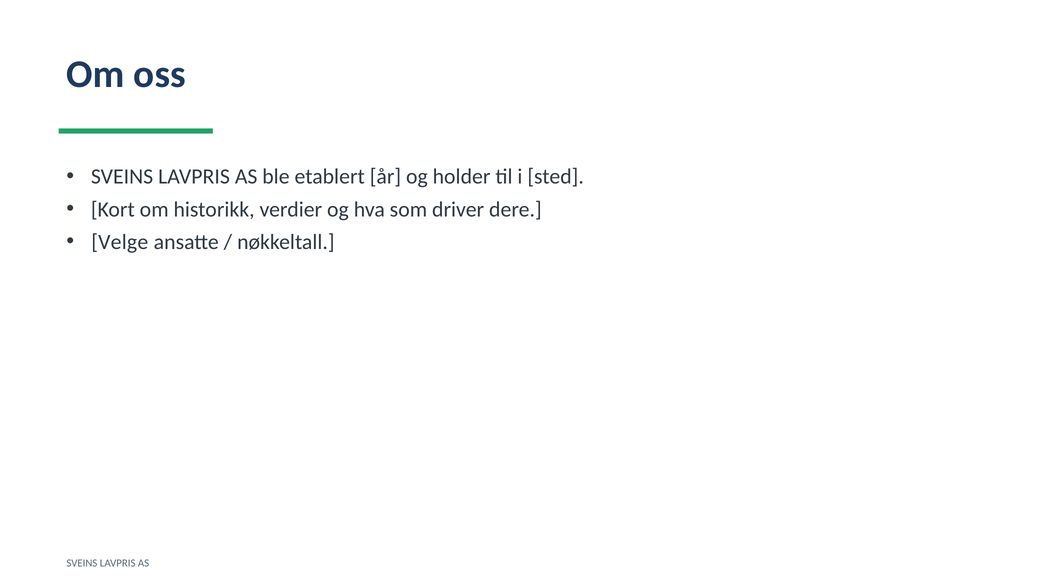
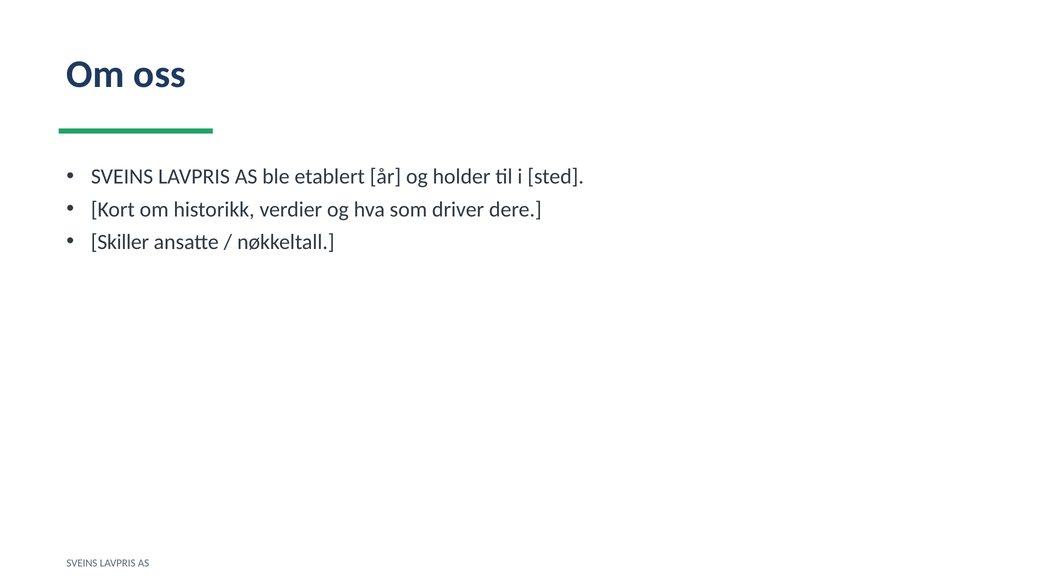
Velge: Velge -> Skiller (120, 242)
